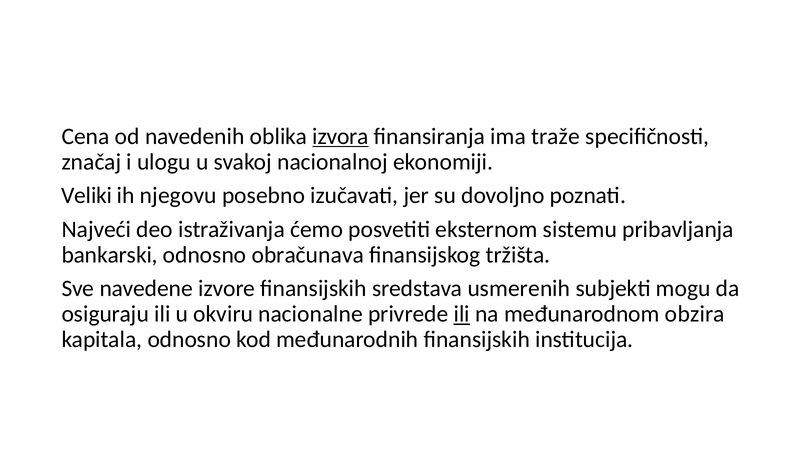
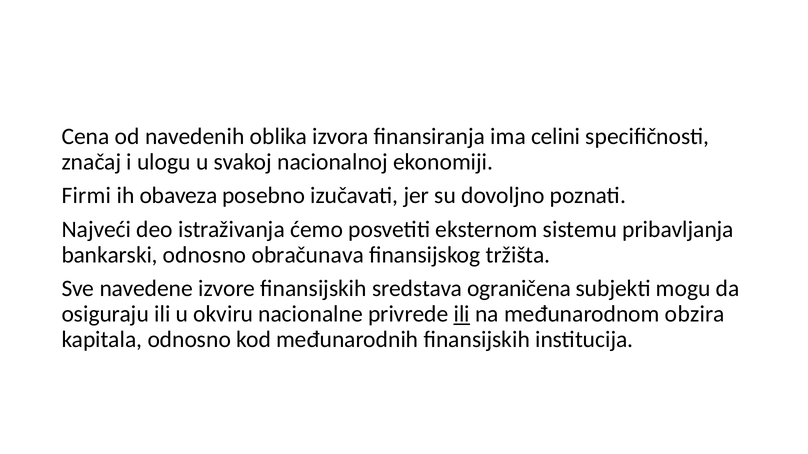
izvora underline: present -> none (340, 137)
traže: traže -> celini (556, 137)
Veliki: Veliki -> Firmi (86, 196)
njegovu: njegovu -> obaveza (178, 196)
usmerenih: usmerenih -> ograničena (519, 289)
